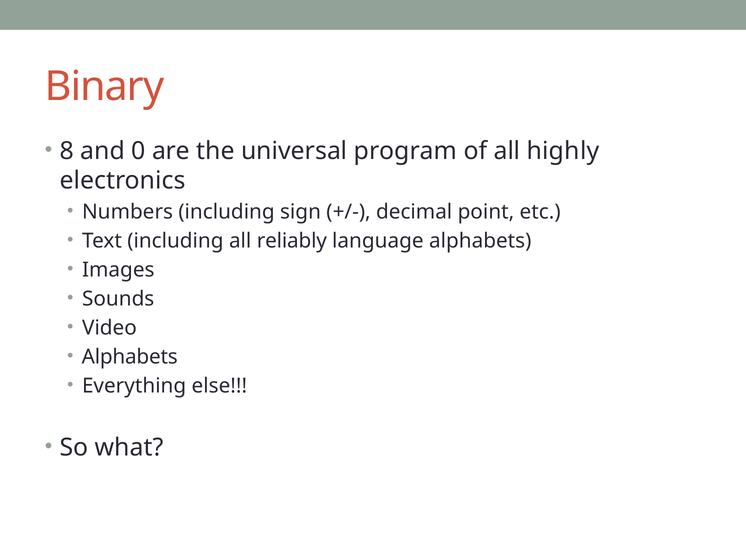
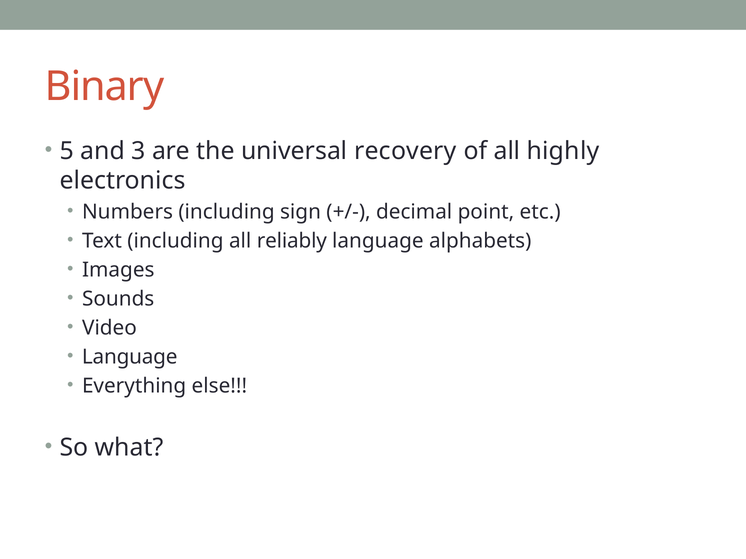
8: 8 -> 5 (67, 151)
0: 0 -> 3 (139, 151)
program: program -> recovery (405, 151)
Alphabets: Alphabets -> Language (130, 357)
